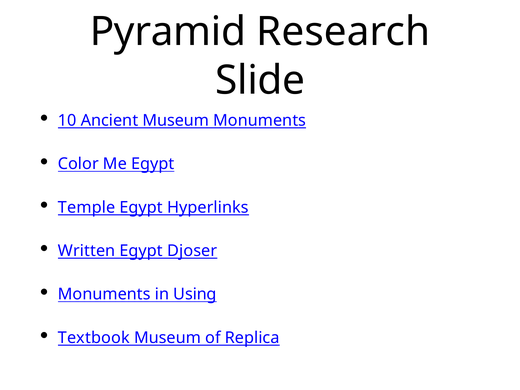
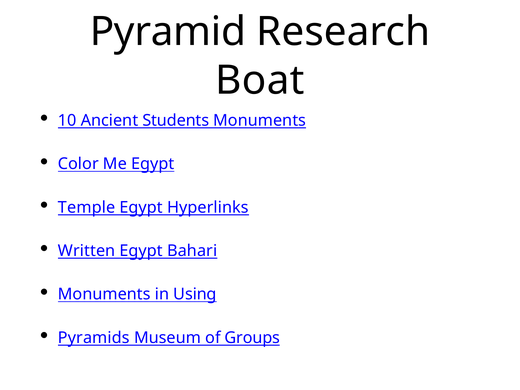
Slide: Slide -> Boat (260, 81)
Ancient Museum: Museum -> Students (176, 120)
Djoser: Djoser -> Bahari (192, 251)
Textbook: Textbook -> Pyramids (94, 338)
Replica: Replica -> Groups (252, 338)
